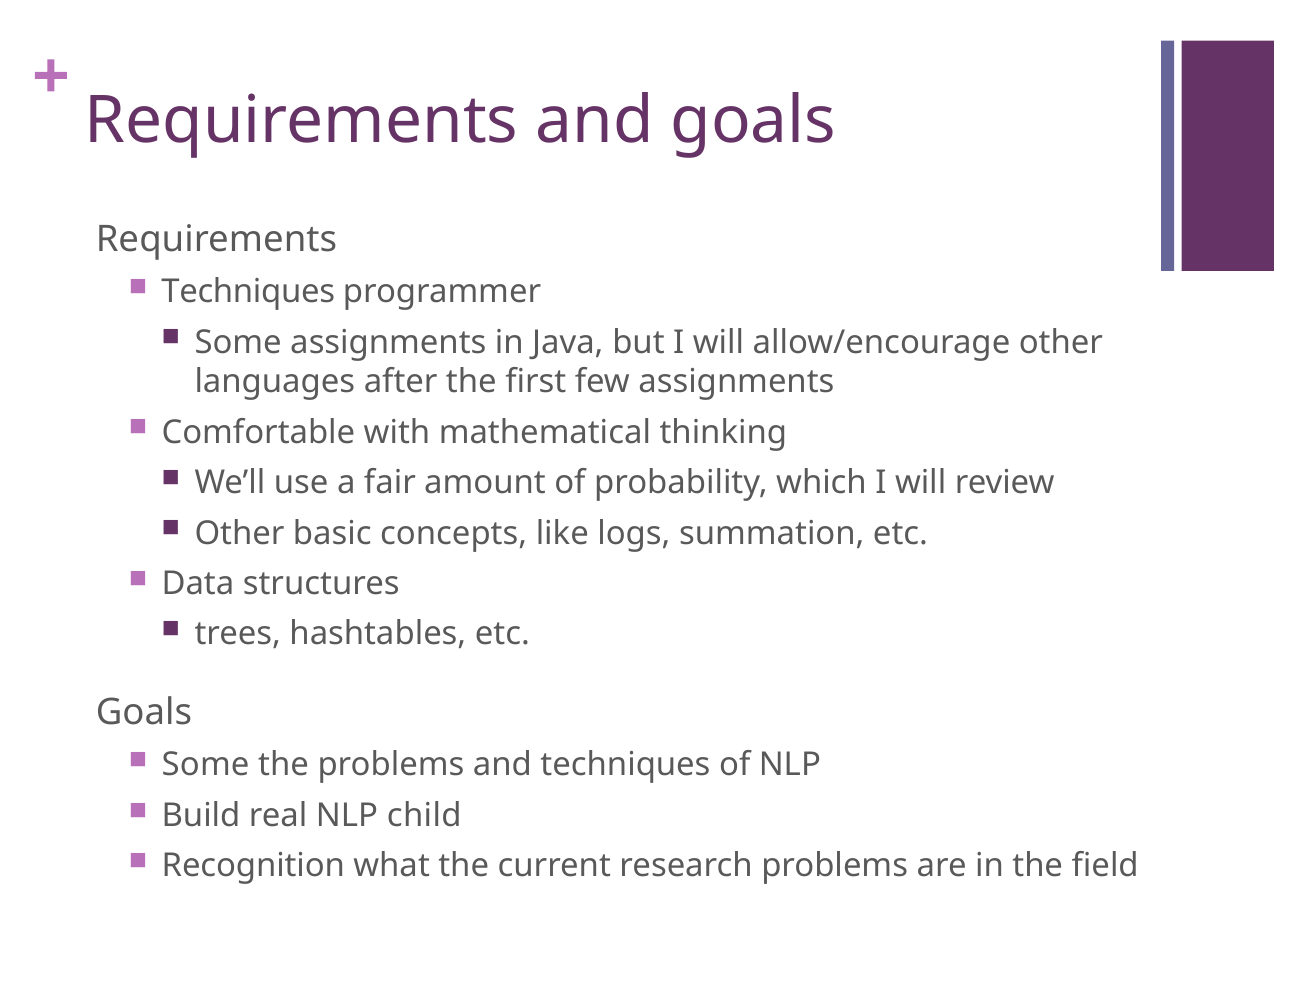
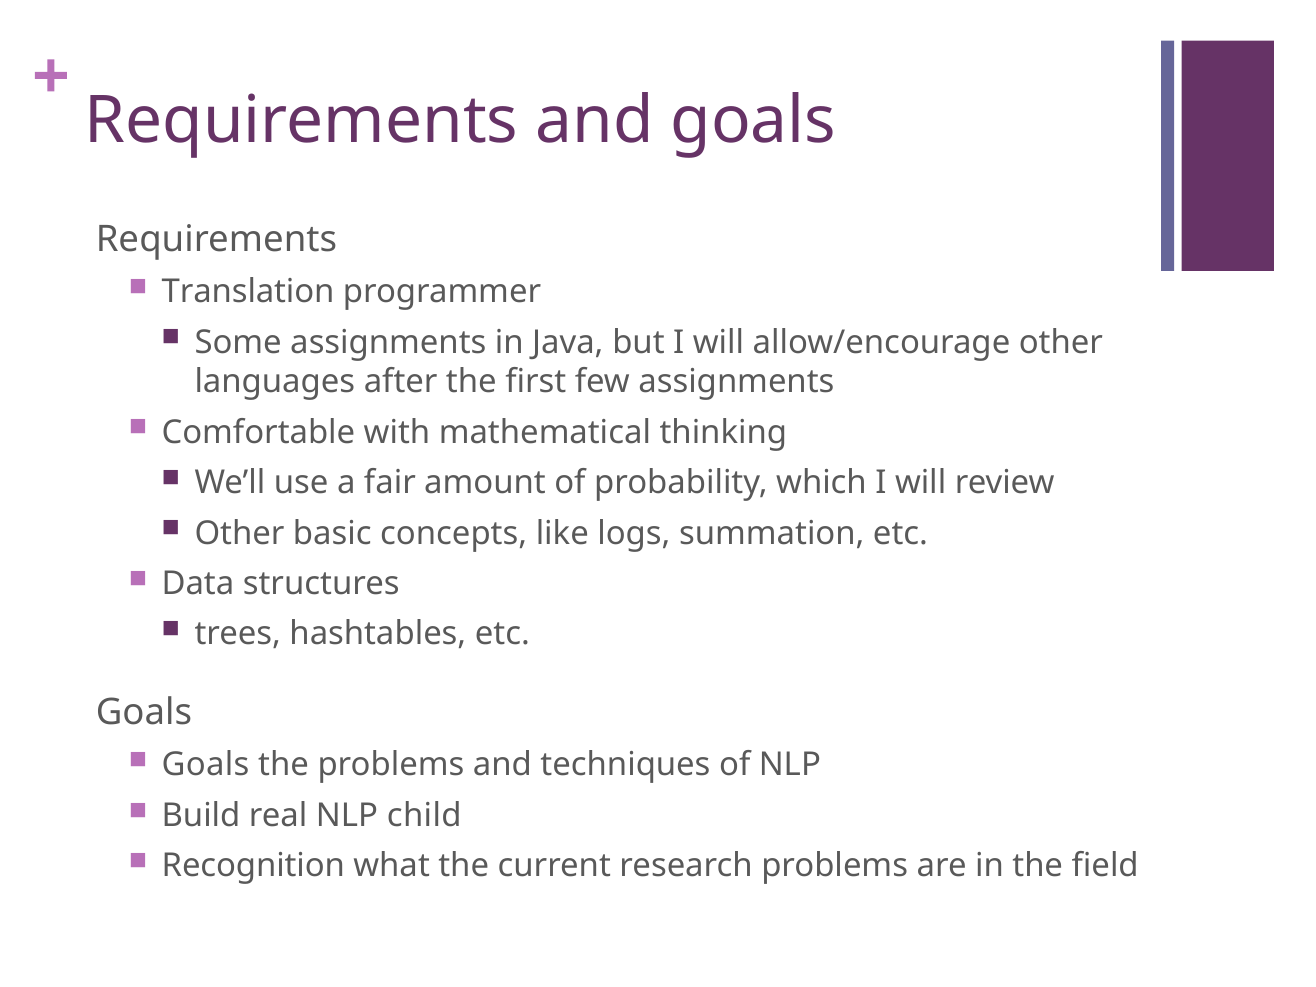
Techniques: Techniques -> Translation (248, 292)
Some: Some -> Goals (206, 765)
